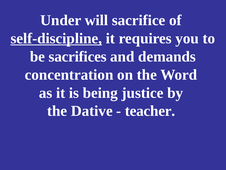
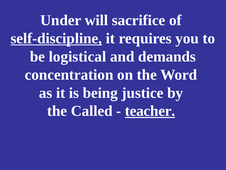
sacrifices: sacrifices -> logistical (77, 56)
Dative: Dative -> Called (92, 111)
teacher underline: none -> present (150, 111)
